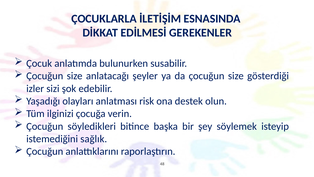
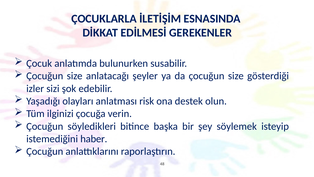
sağlık: sağlık -> haber (94, 139)
